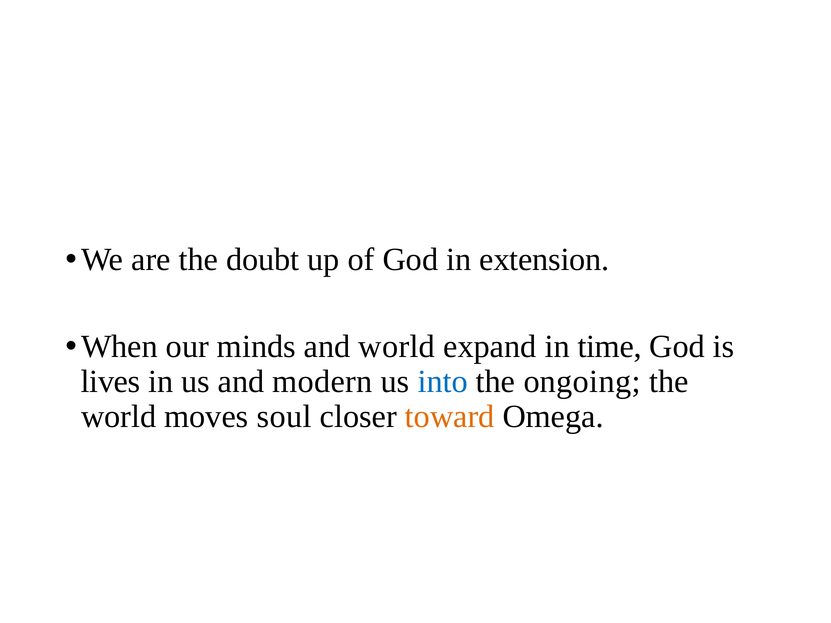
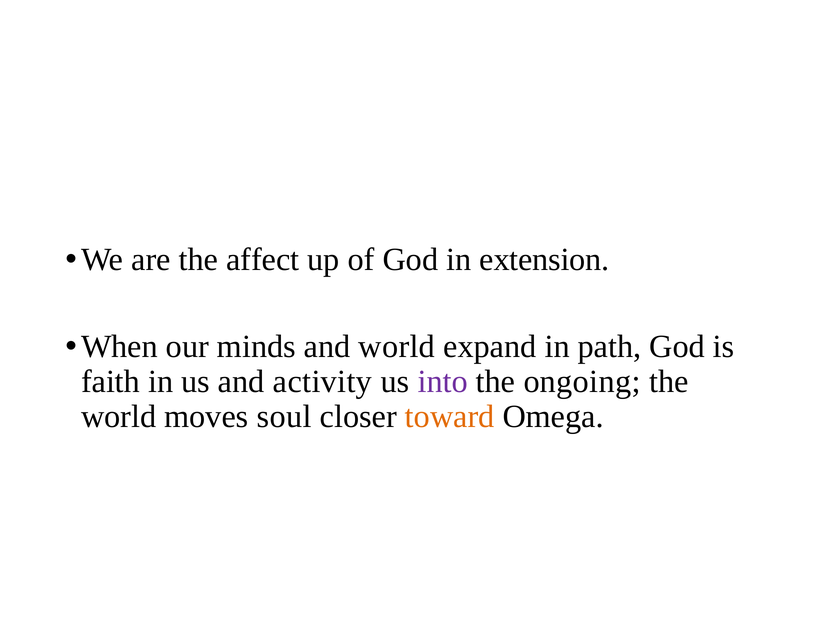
doubt: doubt -> affect (263, 260)
time: time -> path (609, 347)
lives: lives -> faith (111, 382)
modern: modern -> activity (323, 382)
into colour: blue -> purple (443, 382)
